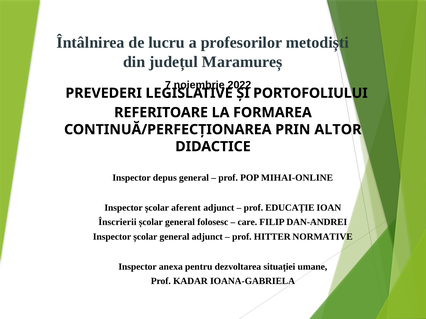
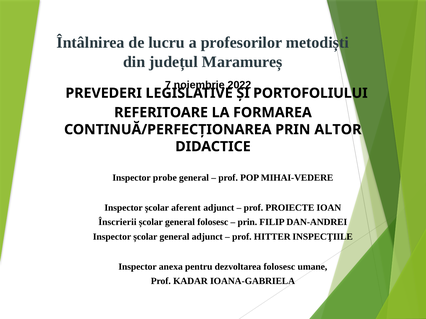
depus: depus -> probe (165, 178)
MIHAI-ONLINE: MIHAI-ONLINE -> MIHAI-VEDERE (297, 178)
EDUCAȚIE: EDUCAȚIE -> PROIECTE (290, 208)
care: care -> prin (247, 222)
NORMATIVE: NORMATIVE -> INSPECŢIILE (323, 237)
dezvoltarea situației: situației -> folosesc (279, 267)
